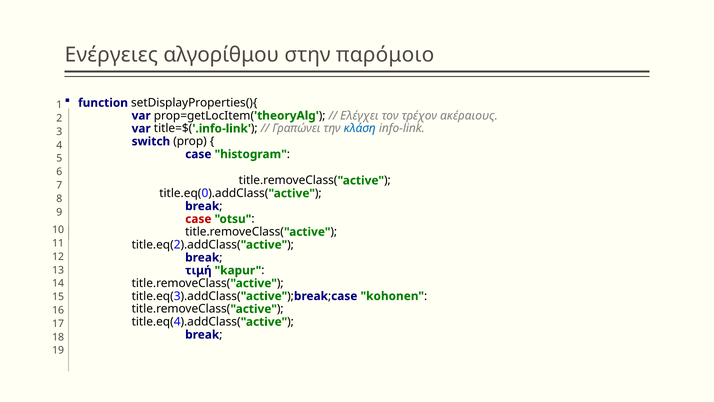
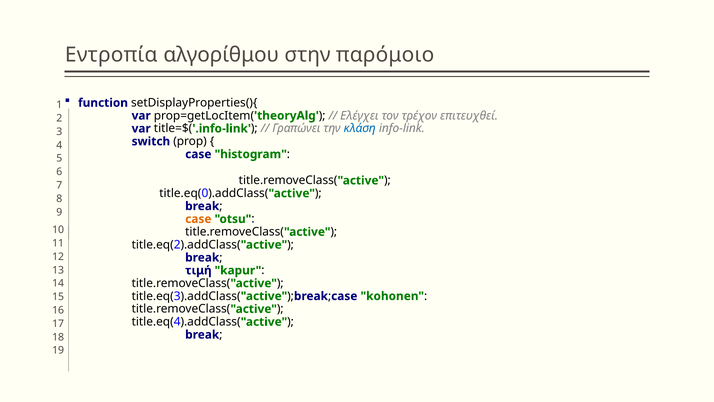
Ενέργειες: Ενέργειες -> Εντροπία (111, 55)
ακέραιους: ακέραιους -> επιτευχθεί (469, 116)
case colour: red -> orange (198, 219)
